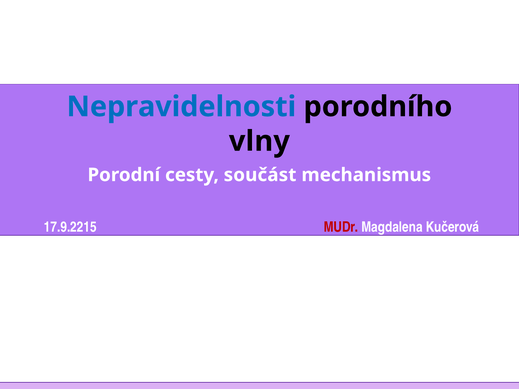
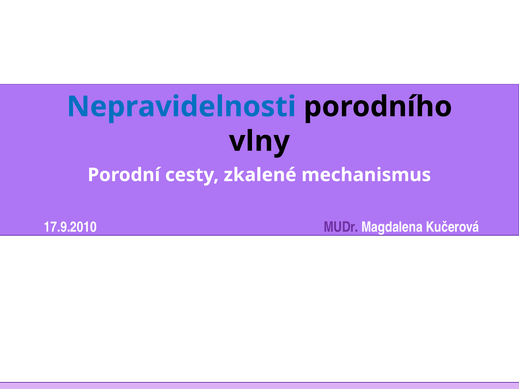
součást: součást -> zkalené (260, 175)
17.9.2215: 17.9.2215 -> 17.9.2010 (70, 227)
MUDr colour: red -> purple (341, 227)
